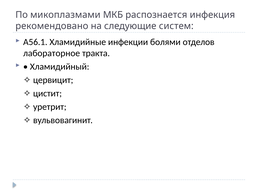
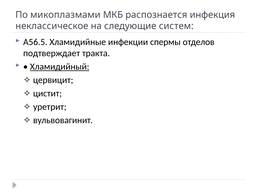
рекомендовано: рекомендовано -> неклассическое (52, 26)
А56.1: А56.1 -> А56.5 (35, 42)
болями: болями -> спермы (165, 42)
лабораторное: лабораторное -> подтверждает (52, 53)
Хламидийный underline: none -> present (60, 66)
